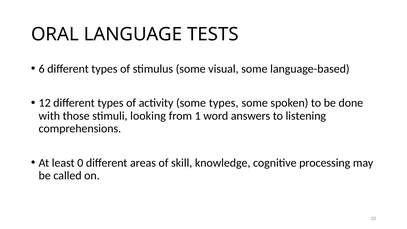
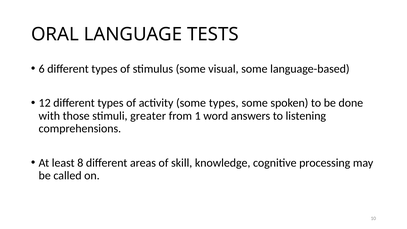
looking: looking -> greater (148, 116)
0: 0 -> 8 (80, 163)
